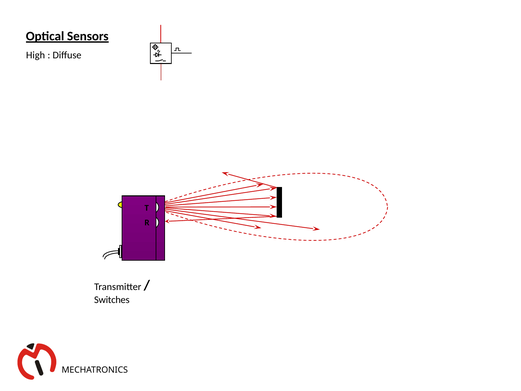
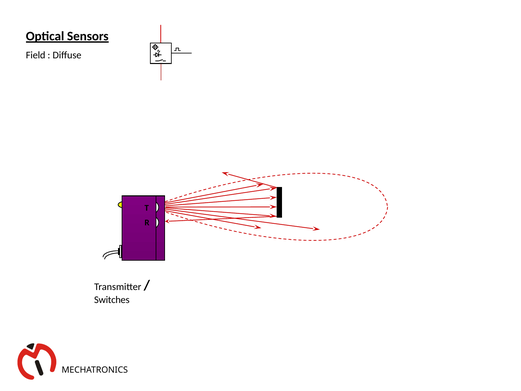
High: High -> Field (36, 55)
